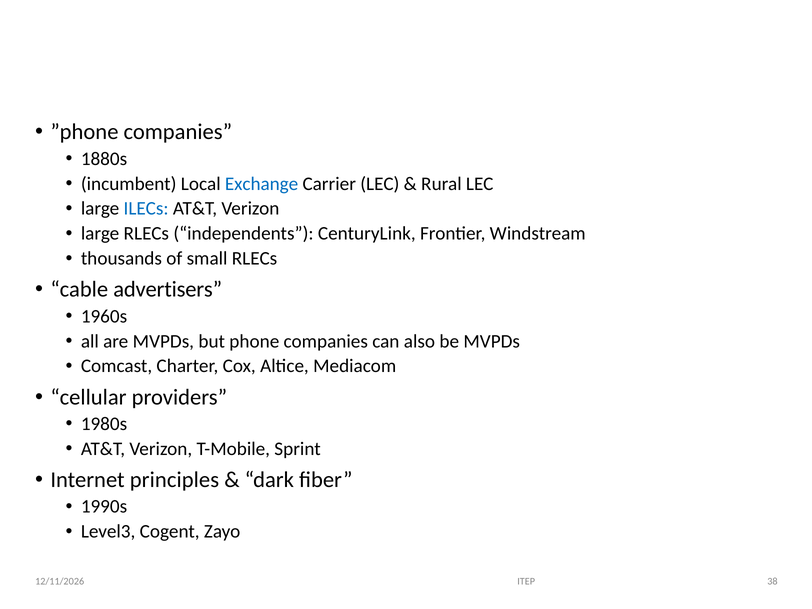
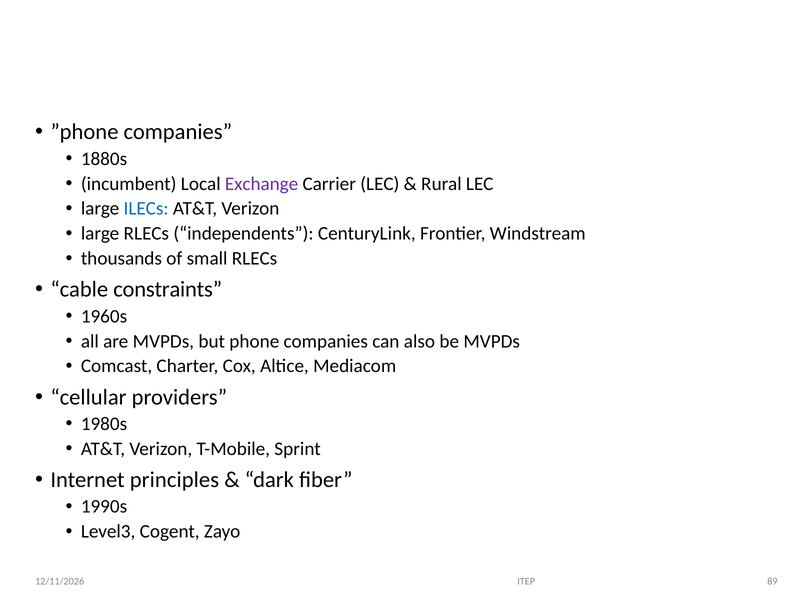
Exchange colour: blue -> purple (262, 184)
advertisers: advertisers -> constraints (168, 290)
38: 38 -> 89 (772, 581)
